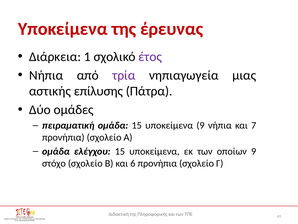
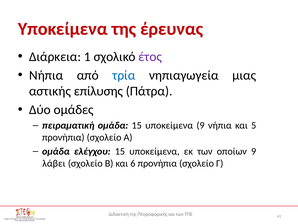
τρία colour: purple -> blue (124, 75)
7: 7 -> 5 (254, 125)
στόχο: στόχο -> λάβει (54, 163)
